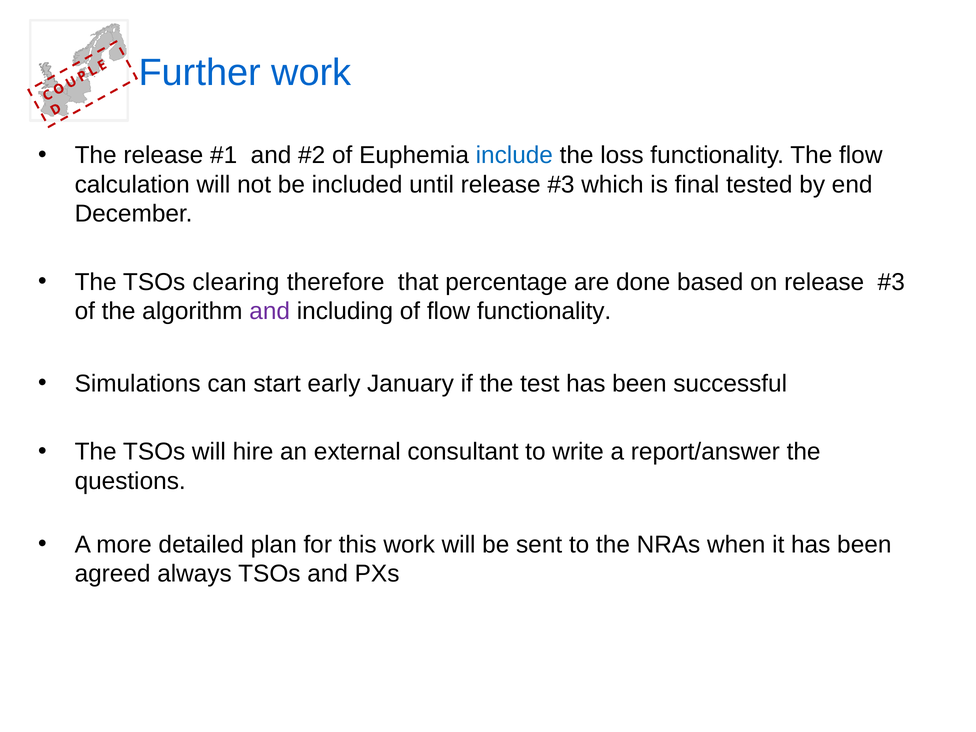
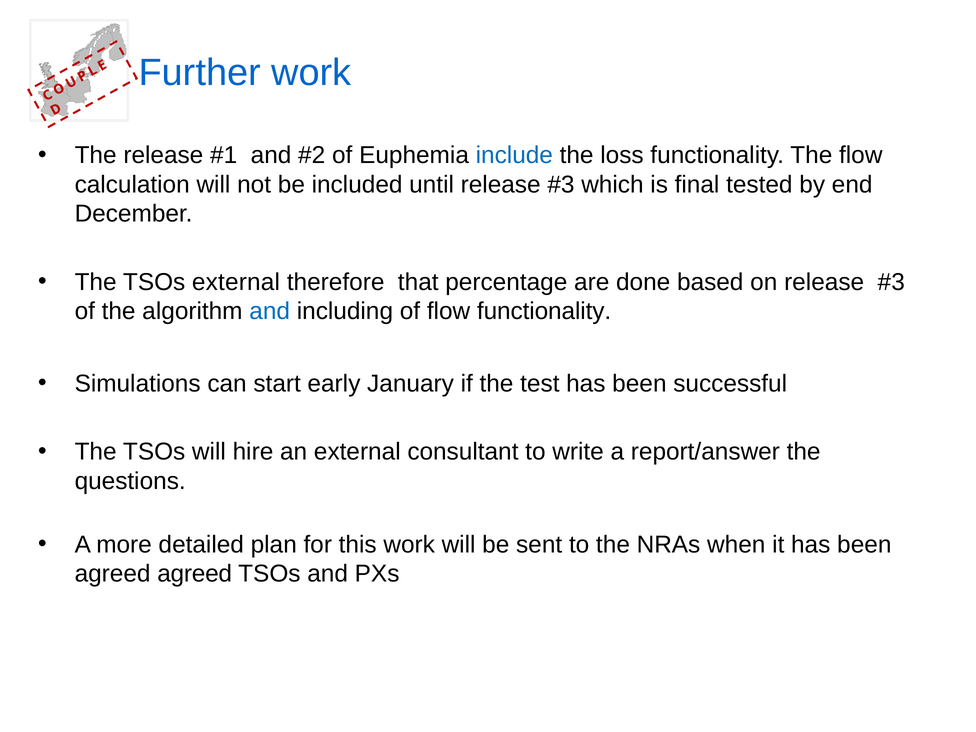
TSOs clearing: clearing -> external (236, 282)
and colour: purple -> blue (270, 311)
agreed always: always -> agreed (195, 574)
